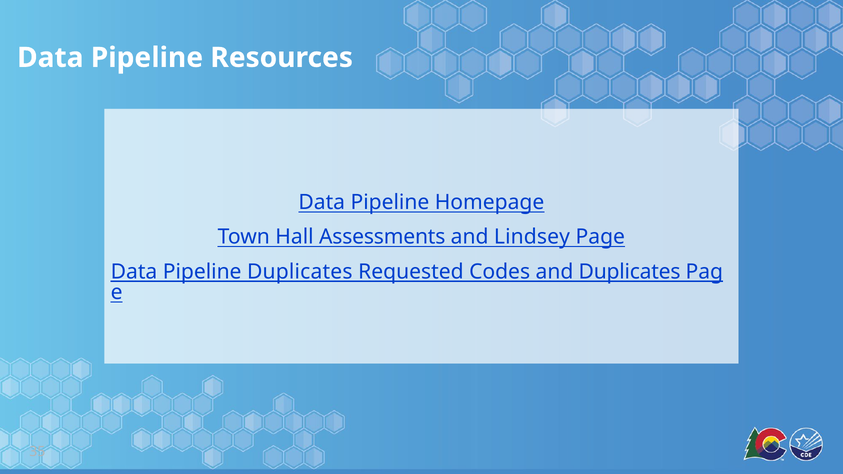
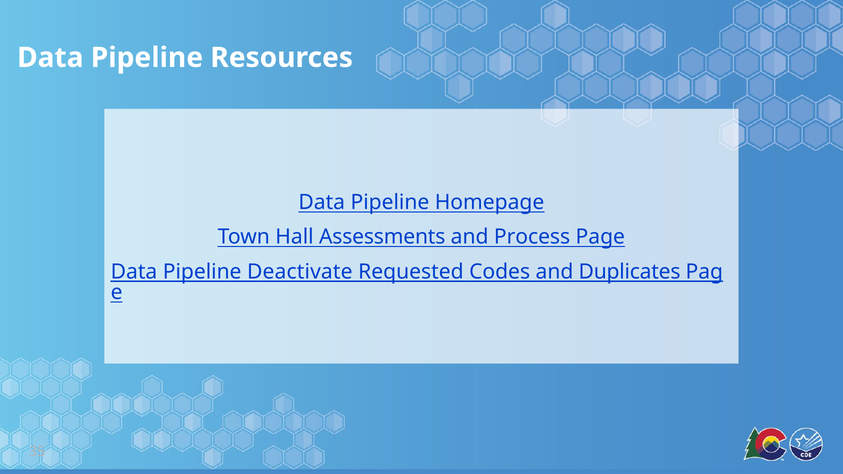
Lindsey: Lindsey -> Process (532, 237)
Pipeline Duplicates: Duplicates -> Deactivate (300, 272)
